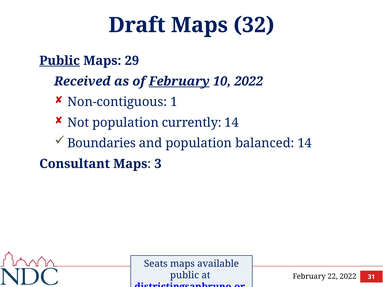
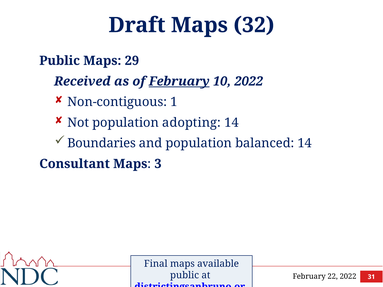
Public underline: present -> none (60, 61)
currently: currently -> adopting (192, 123)
Seats: Seats -> Final (156, 264)
